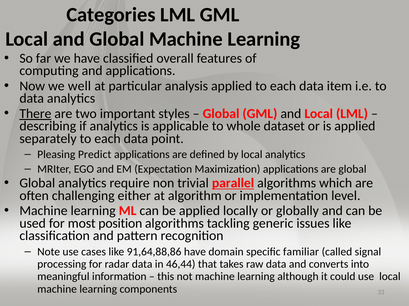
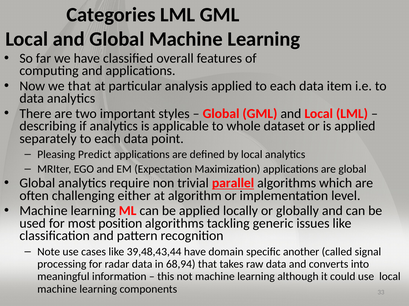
we well: well -> that (79, 86)
There underline: present -> none (35, 114)
91,64,88,86: 91,64,88,86 -> 39,48,43,44 (154, 252)
familiar: familiar -> another (301, 252)
46,44: 46,44 -> 68,94 (181, 265)
